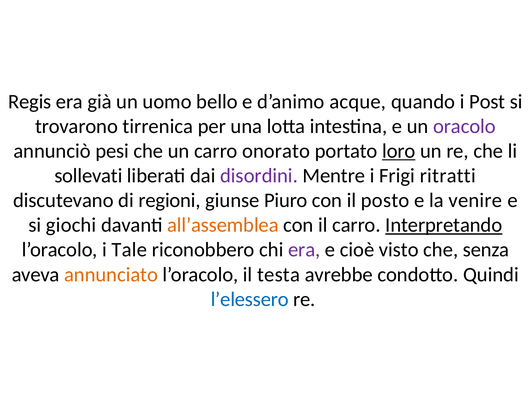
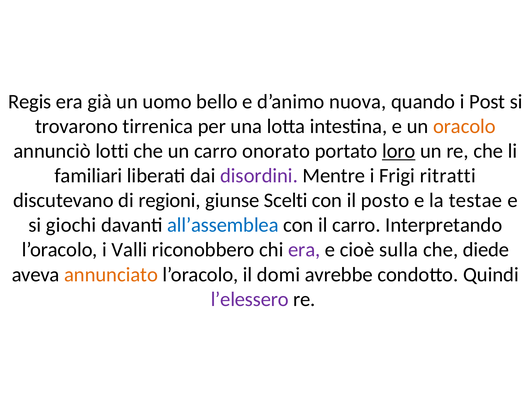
acque: acque -> nuova (358, 102)
oracolo colour: purple -> orange (464, 126)
pesi: pesi -> lotti (112, 151)
sollevati: sollevati -> familiari (88, 176)
Piuro: Piuro -> Scelti (286, 201)
venire: venire -> testae (475, 201)
all’assemblea colour: orange -> blue (223, 225)
Interpretando underline: present -> none (444, 225)
Tale: Tale -> Valli (129, 250)
visto: visto -> sulla (399, 250)
senza: senza -> diede (486, 250)
testa: testa -> domi (279, 275)
l’elessero colour: blue -> purple (250, 299)
